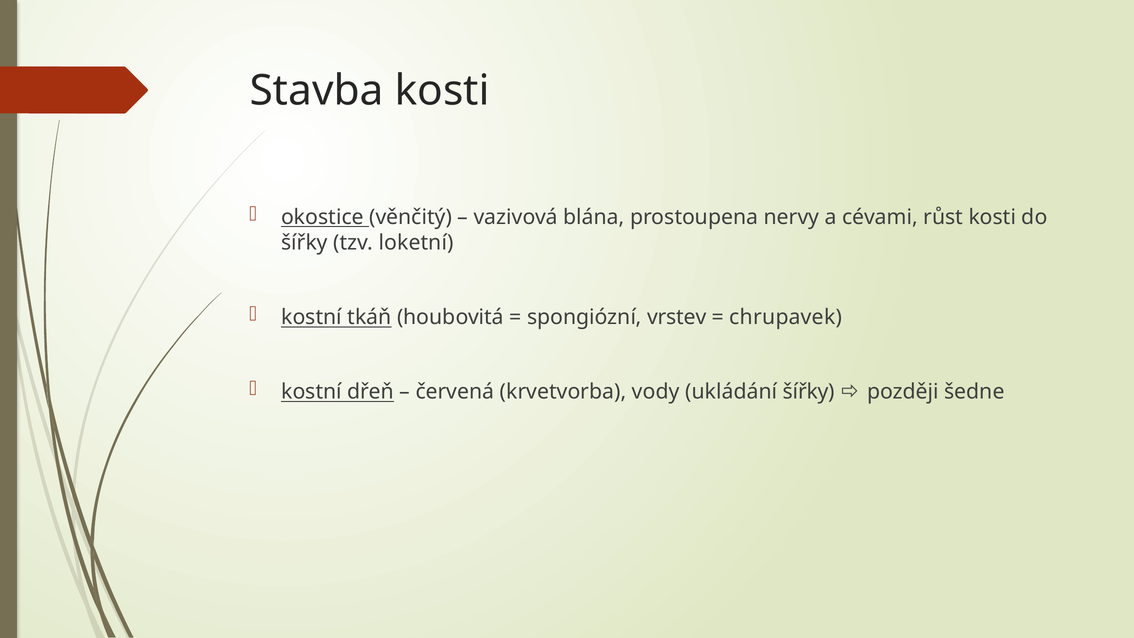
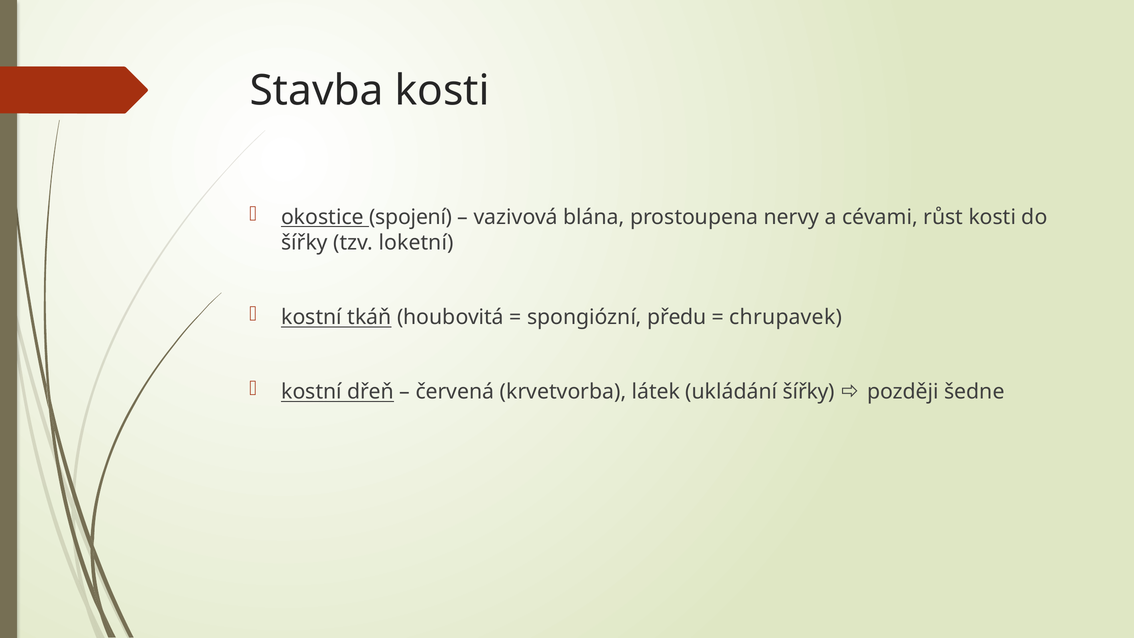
věnčitý: věnčitý -> spojení (411, 217)
vrstev: vrstev -> předu (677, 317)
vody: vody -> látek (656, 392)
